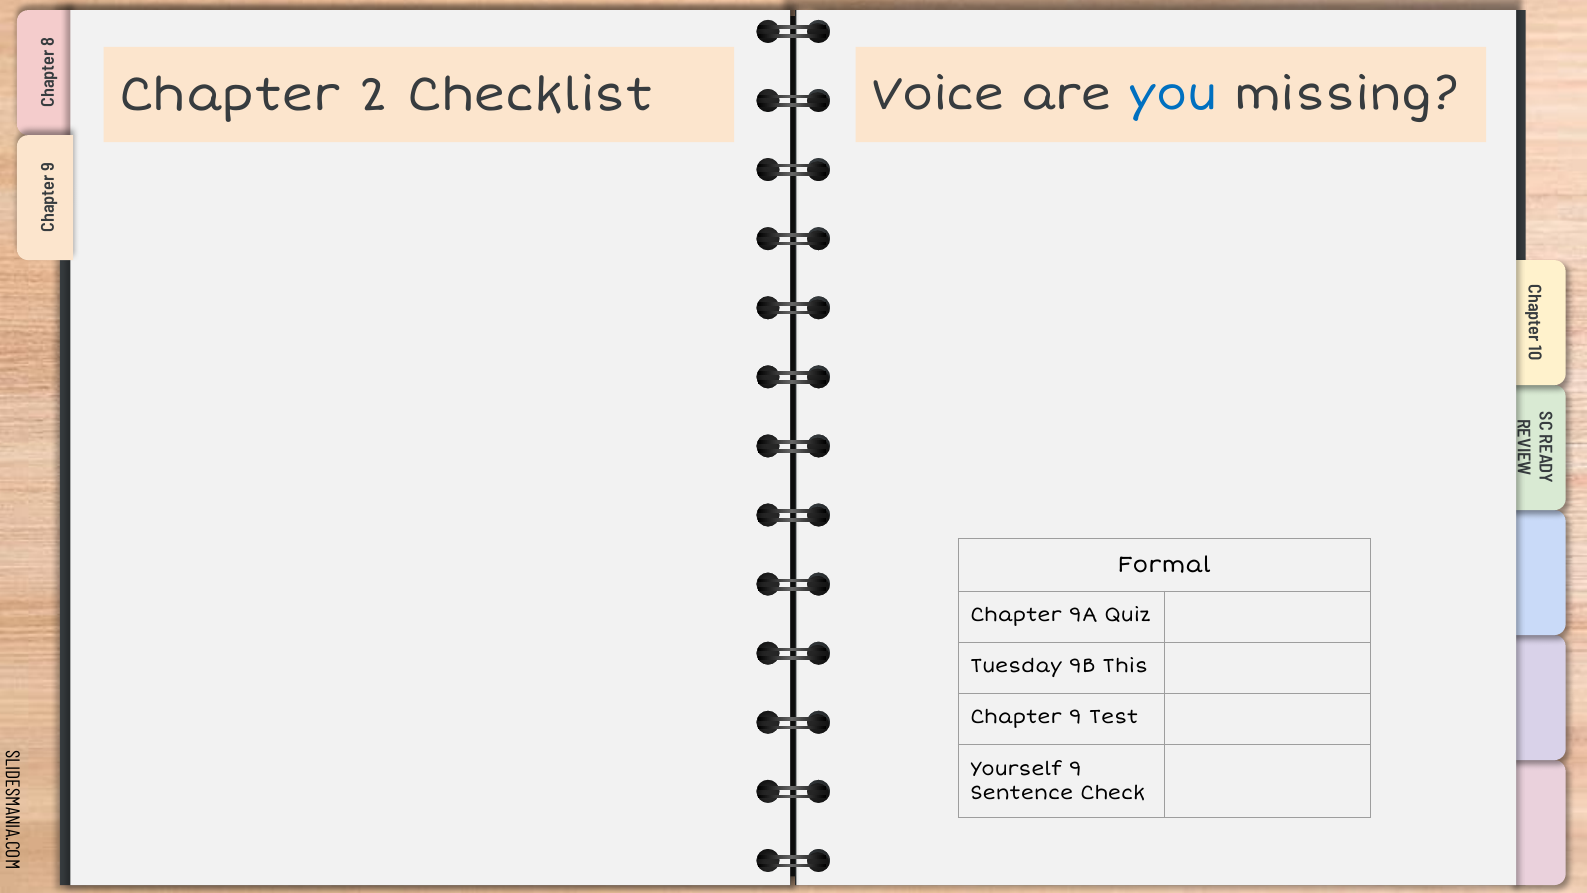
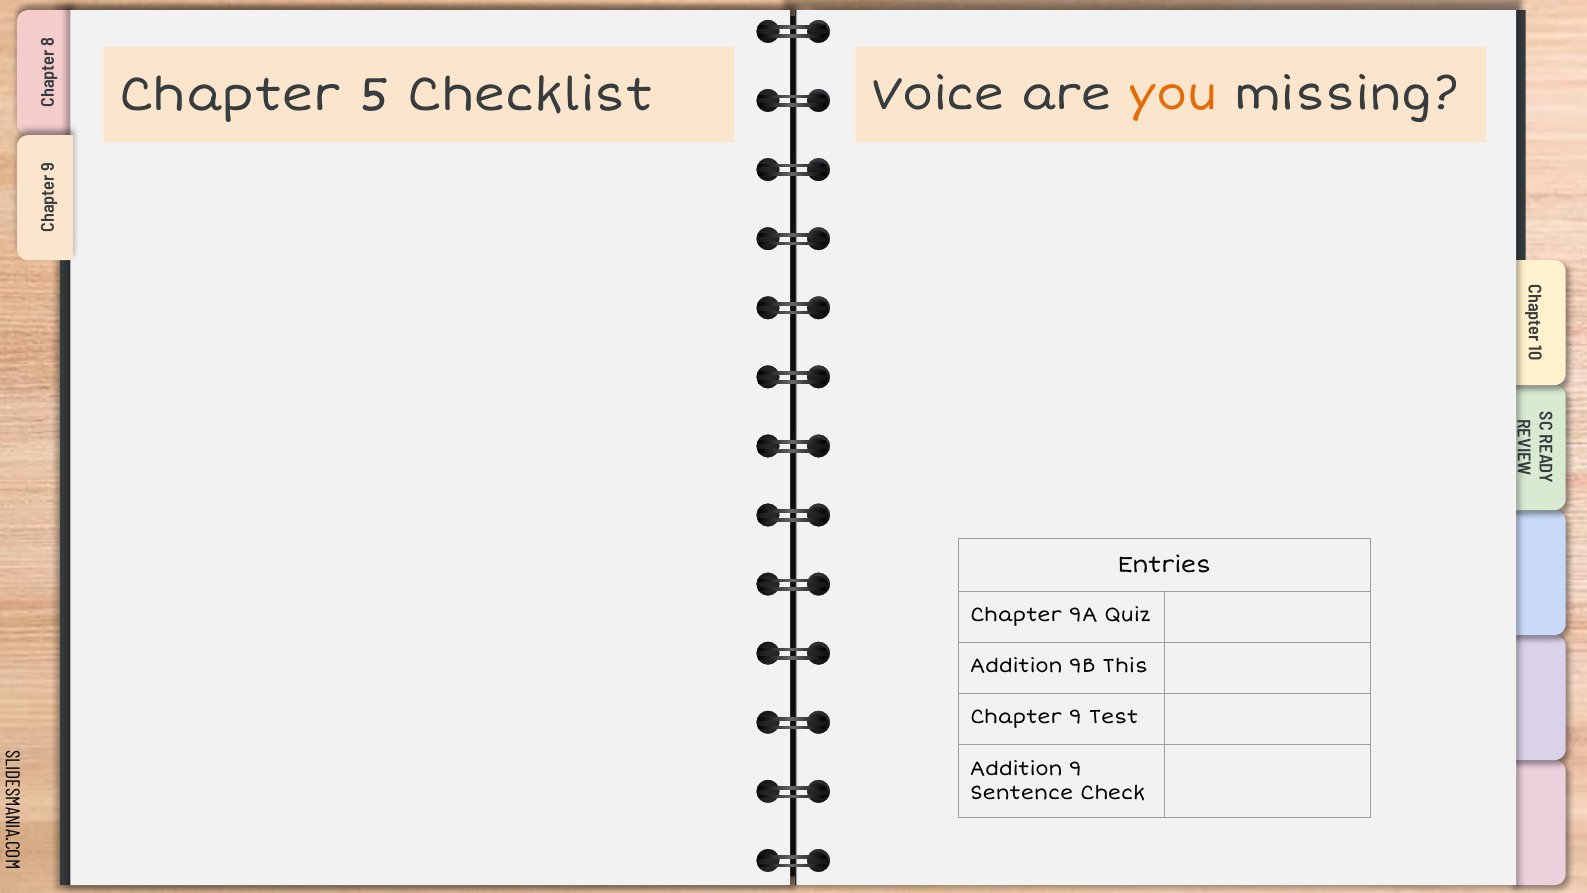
2: 2 -> 5 (374, 95)
you colour: blue -> orange (1173, 94)
Formal: Formal -> Entries (1164, 565)
Tuesday: Tuesday -> Addition (1016, 666)
Yourself: Yourself -> Addition (1016, 768)
